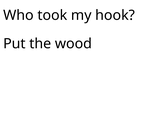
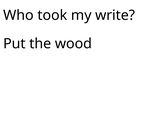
hook: hook -> write (115, 15)
